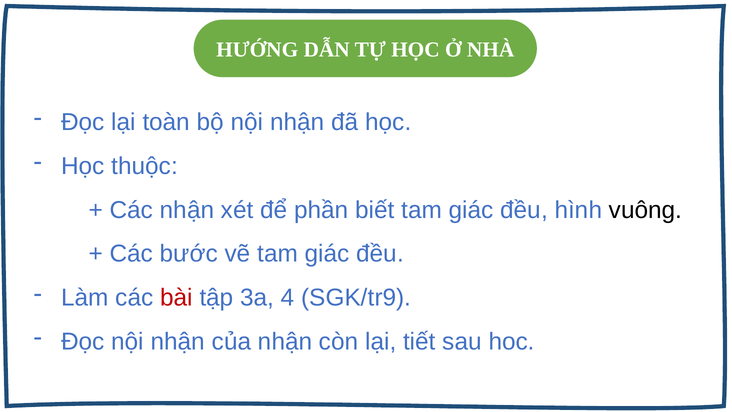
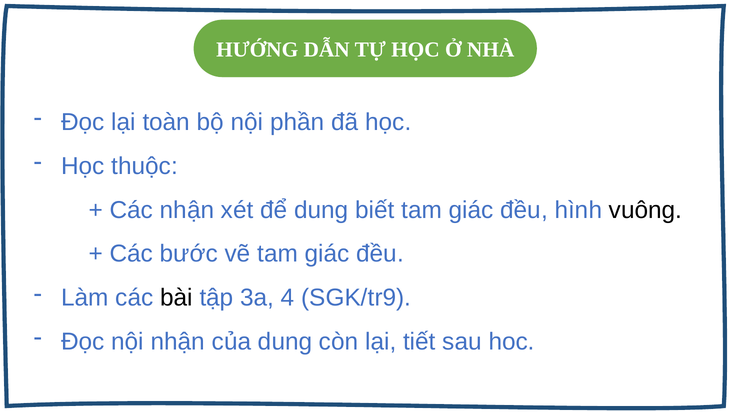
bộ nội nhận: nhận -> phần (297, 122)
để phần: phần -> dung (321, 210)
bài colour: red -> black (176, 298)
của nhận: nhận -> dung (285, 342)
